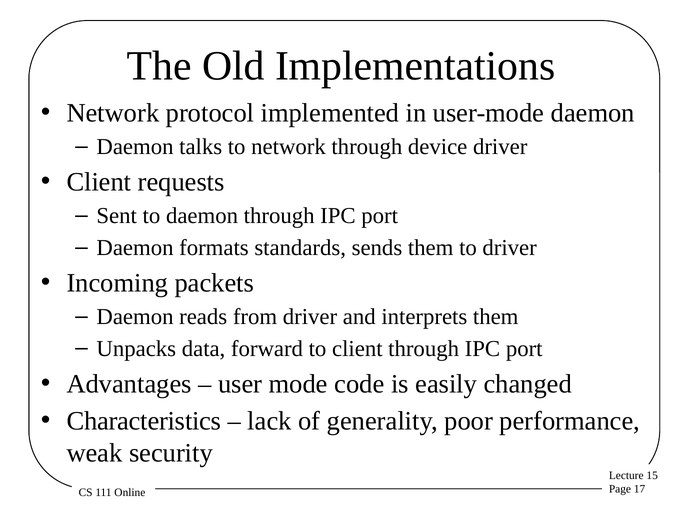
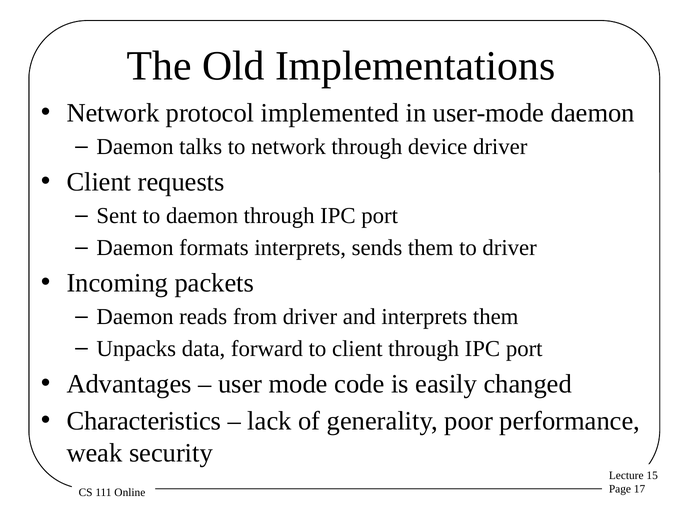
formats standards: standards -> interprets (300, 248)
